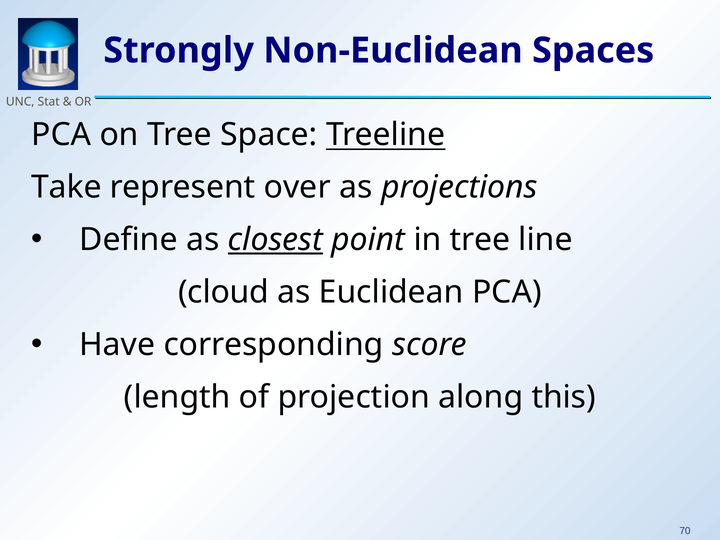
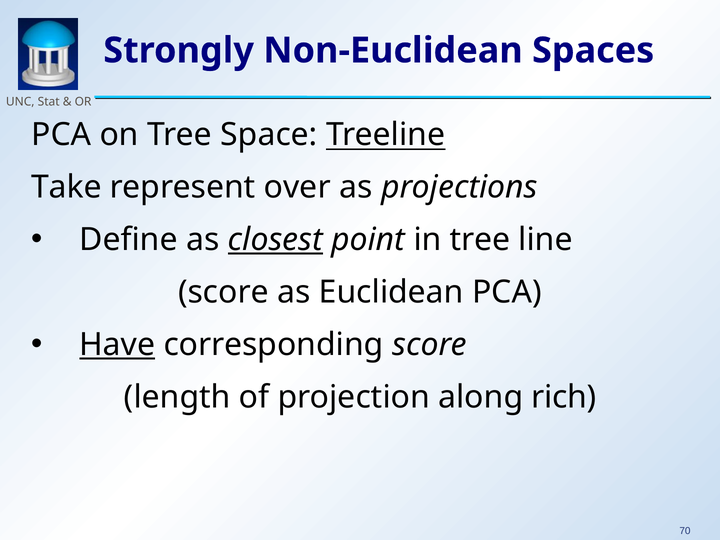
cloud: cloud -> score (223, 292)
Have underline: none -> present (117, 345)
this: this -> rich (564, 397)
